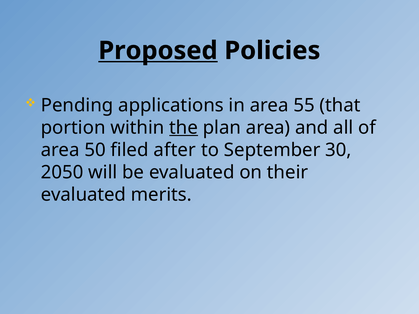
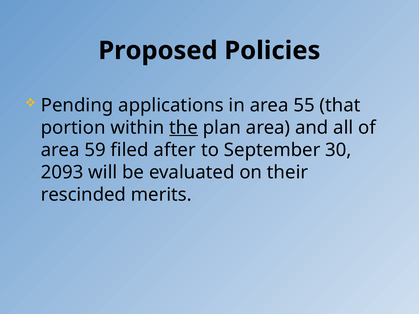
Proposed underline: present -> none (158, 51)
50: 50 -> 59 (95, 150)
2050: 2050 -> 2093 (62, 172)
evaluated: evaluated -> rescinded (83, 195)
